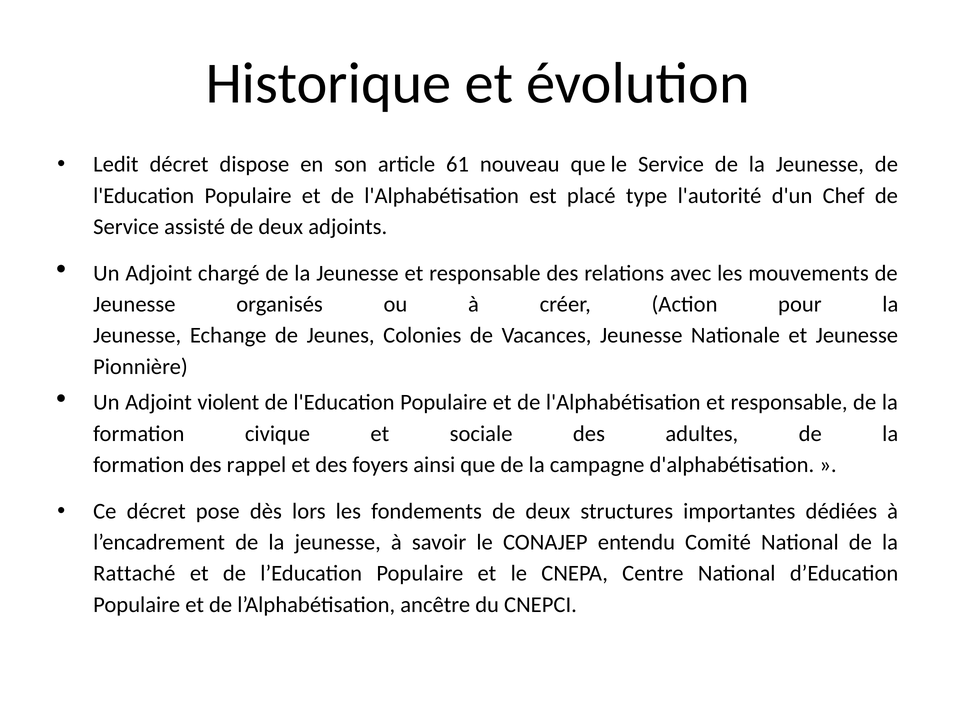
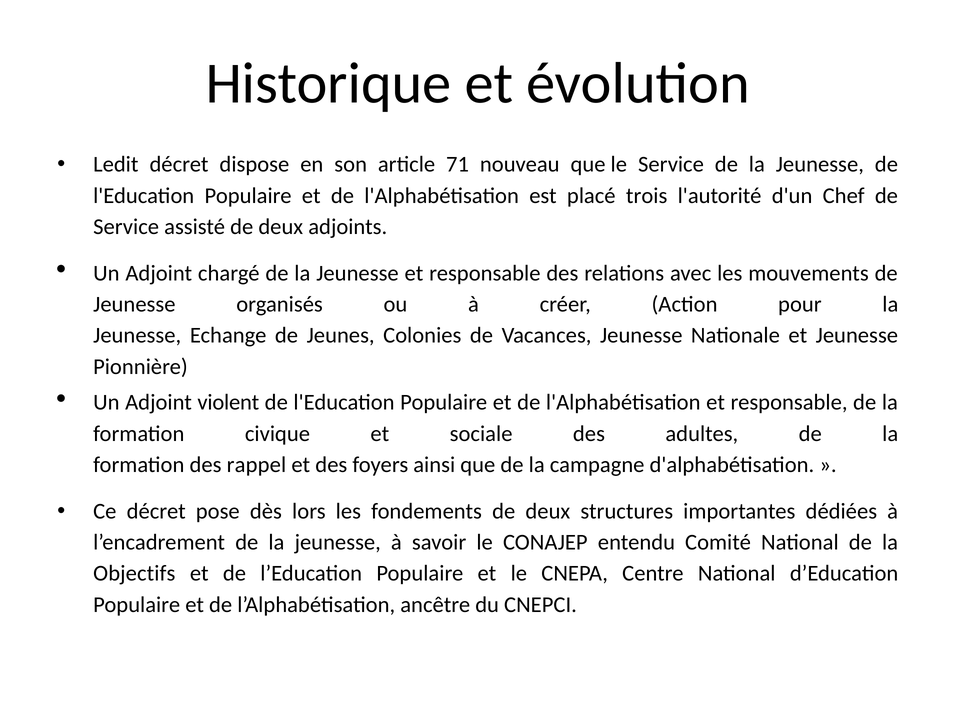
61: 61 -> 71 (458, 164)
type: type -> trois (647, 196)
Rattaché: Rattaché -> Objectifs (134, 574)
